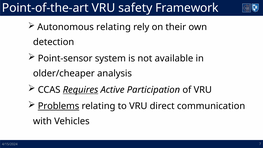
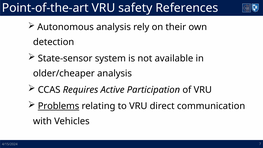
Framework: Framework -> References (187, 8)
Autonomous relating: relating -> analysis (114, 27)
Point-sensor: Point-sensor -> State-sensor (65, 58)
Requires underline: present -> none (81, 90)
